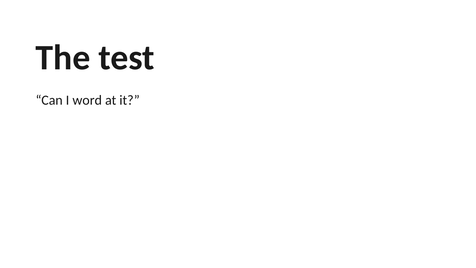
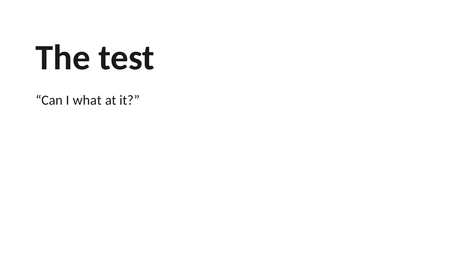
word: word -> what (87, 100)
